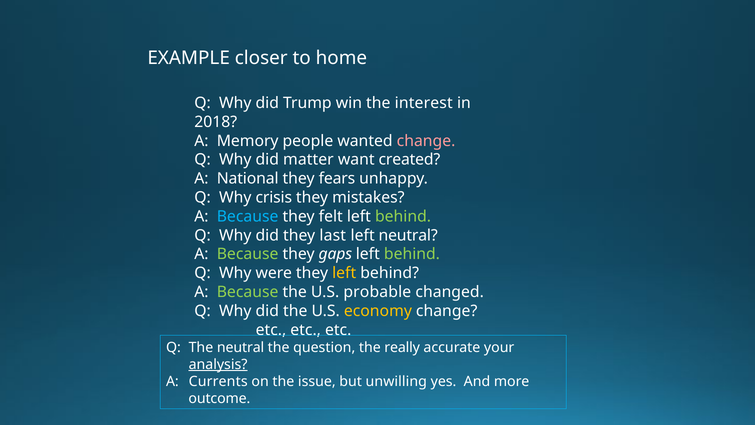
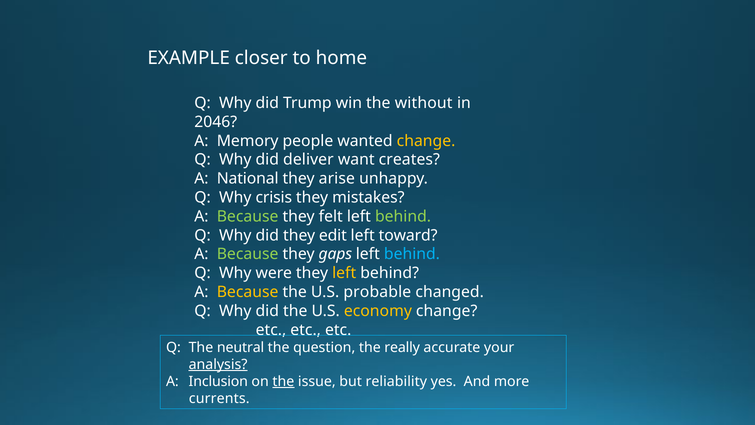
interest: interest -> without (424, 103)
2018: 2018 -> 2046 (216, 122)
change colour: pink -> yellow (426, 141)
matter: matter -> deliver (308, 160)
created: created -> creates (409, 160)
fears: fears -> arise (337, 179)
Because colour: light blue -> light green (248, 216)
last: last -> edit (333, 235)
left neutral: neutral -> toward (408, 235)
behind colour: light green -> light blue (412, 254)
Because colour: light green -> yellow (248, 292)
Currents: Currents -> Inclusion (218, 381)
the underline: none -> present (283, 381)
unwilling: unwilling -> reliability (396, 381)
outcome: outcome -> currents (219, 398)
